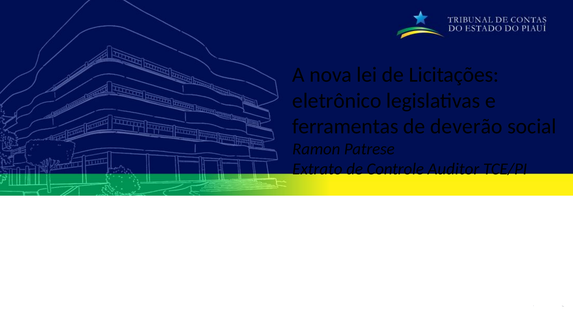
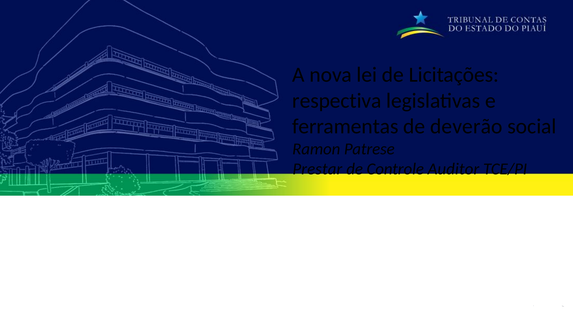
eletrônico: eletrônico -> respectiva (337, 101)
Extrato: Extrato -> Prestar (317, 169)
